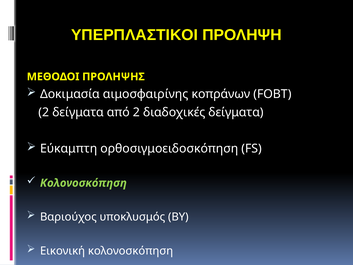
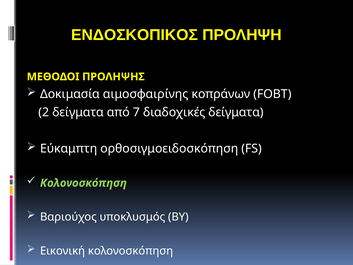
ΥΠΕΡΠΛΑΣΤΙΚΟΙ: ΥΠΕΡΠΛΑΣΤΙΚΟΙ -> ΕΝΔΟΣΚΟΠΙΚΟΣ (134, 35)
από 2: 2 -> 7 (136, 112)
